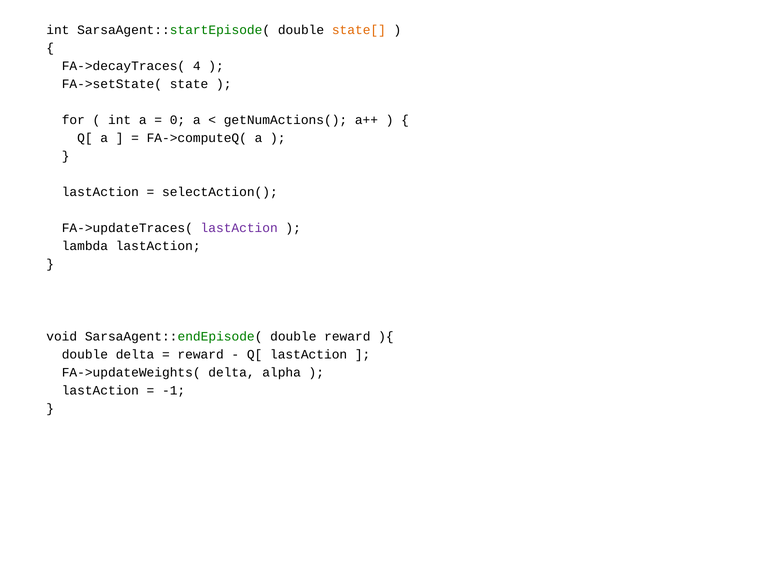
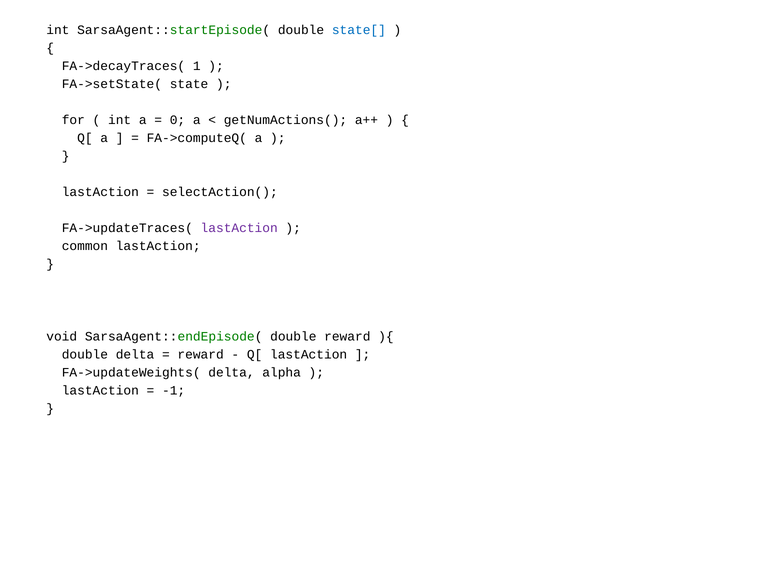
state[ colour: orange -> blue (359, 30)
4: 4 -> 1 (197, 66)
lambda: lambda -> common (85, 246)
